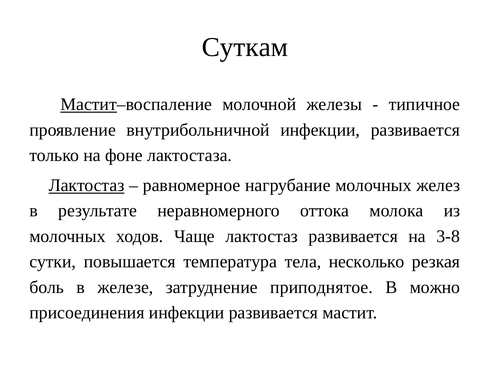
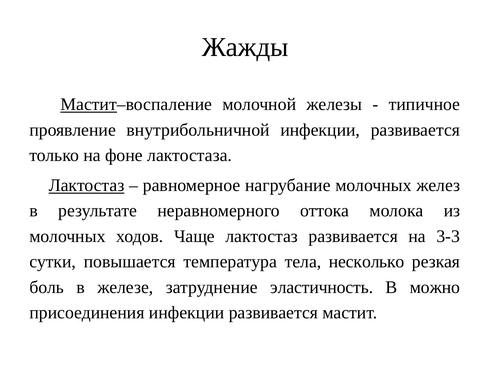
Суткам: Суткам -> Жажды (245, 47)
3-8: 3-8 -> 3-3 (448, 236)
приподнятое: приподнятое -> эластичность (322, 287)
